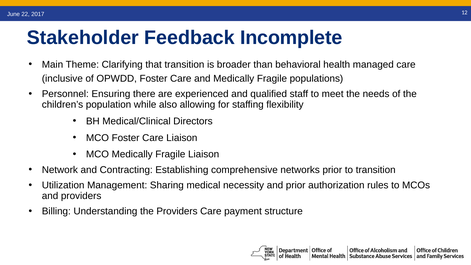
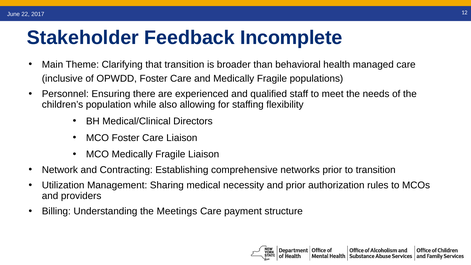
the Providers: Providers -> Meetings (177, 211)
